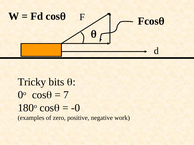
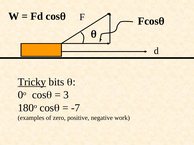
Tricky underline: none -> present (32, 82)
7: 7 -> 3 (66, 95)
-0: -0 -> -7 (76, 108)
